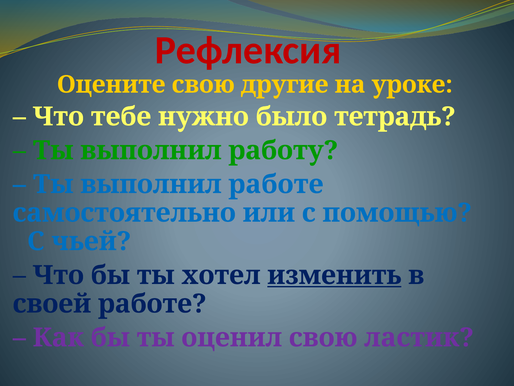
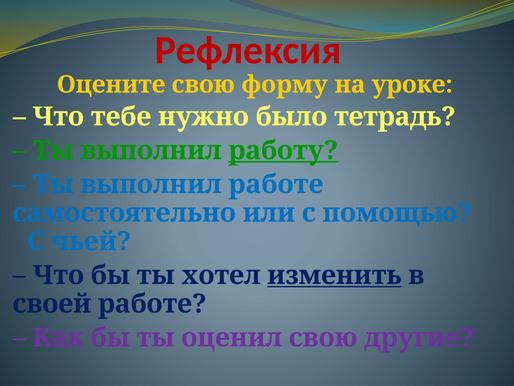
другие: другие -> форму (285, 84)
работу underline: none -> present (283, 150)
ластик: ластик -> другие (419, 337)
